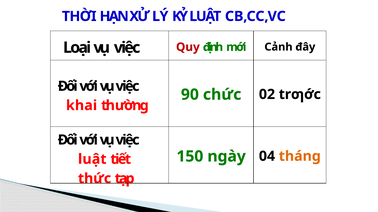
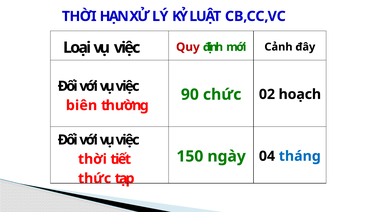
trƣớc: trƣớc -> hoạch (300, 95)
khai: khai -> biên (82, 106)
tháng colour: orange -> blue (300, 157)
luật: luật -> thời (92, 160)
